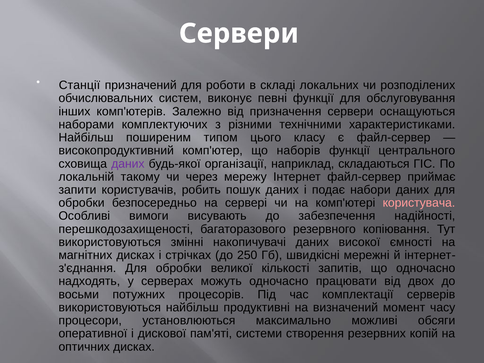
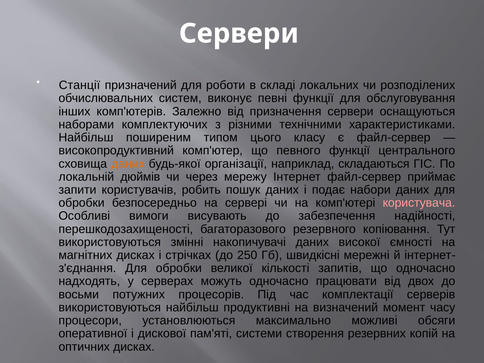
наборів: наборів -> певного (299, 151)
даних colour: purple -> orange (128, 164)
такому: такому -> дюймів (140, 177)
